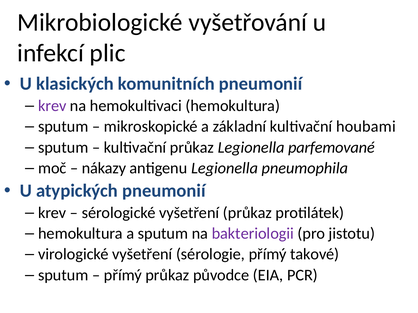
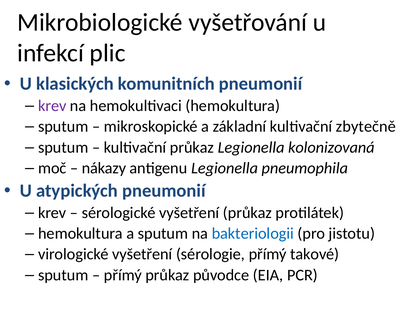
houbami: houbami -> zbytečně (366, 127)
parfemované: parfemované -> kolonizovaná (331, 148)
bakteriologii colour: purple -> blue (253, 234)
